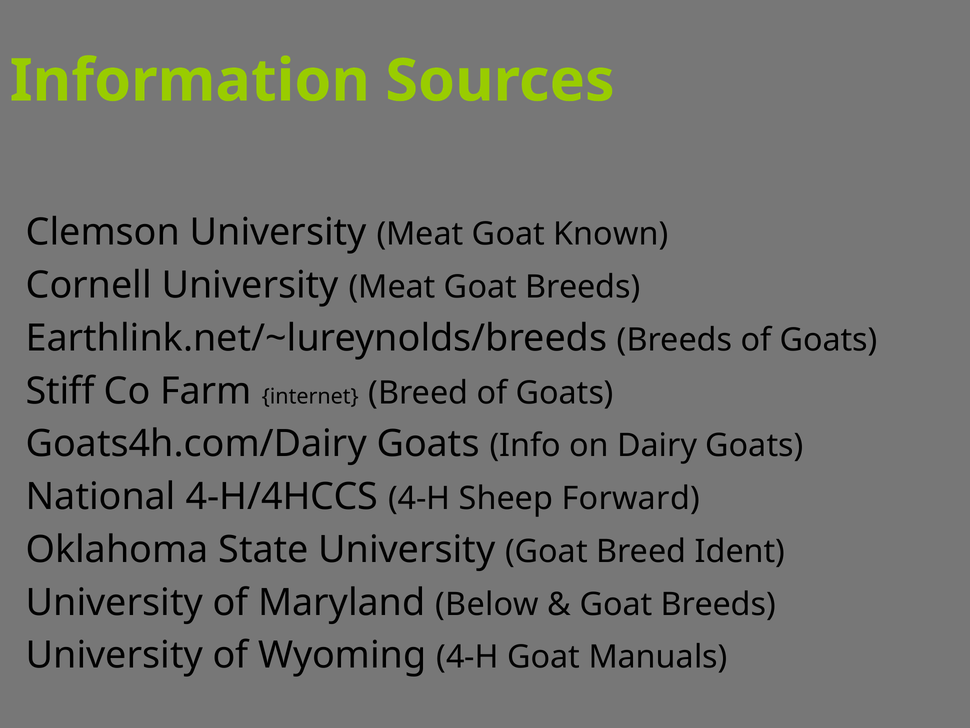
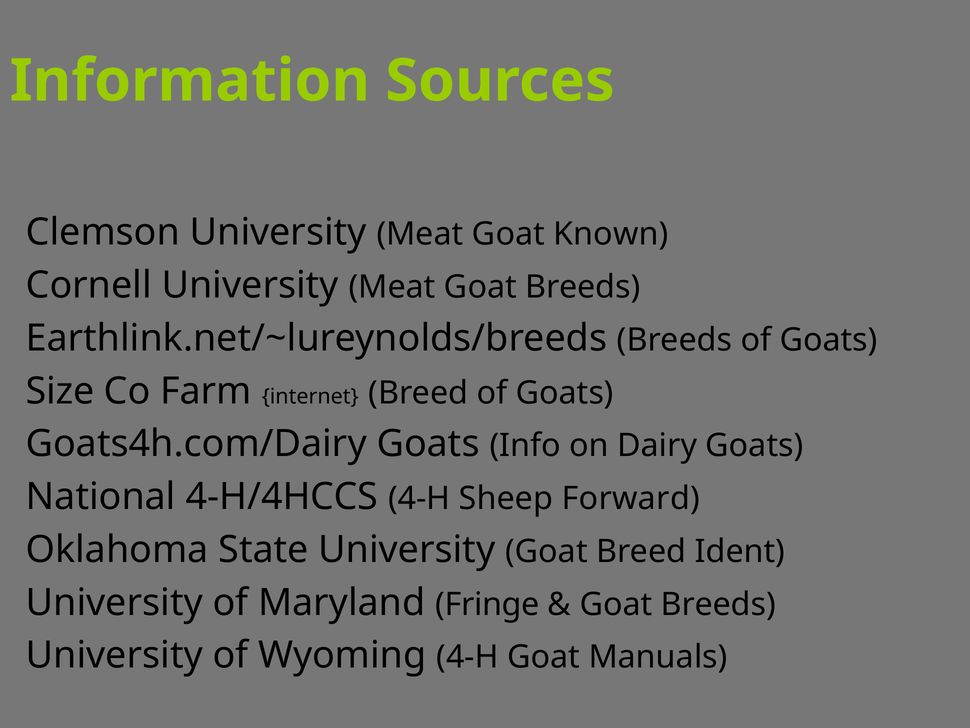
Stiff: Stiff -> Size (60, 391)
Below: Below -> Fringe (487, 604)
